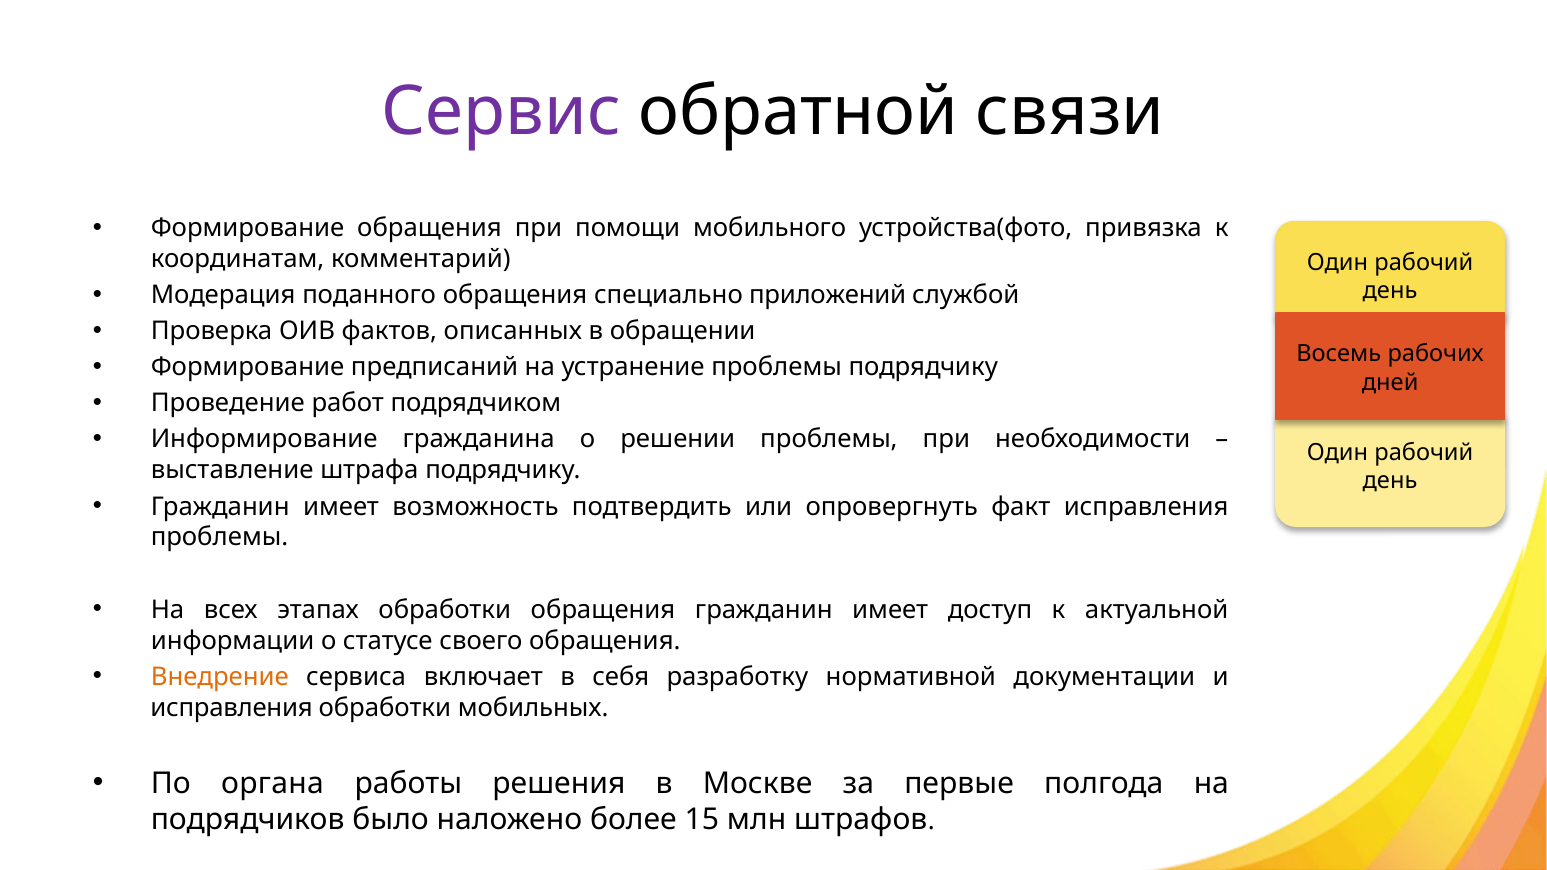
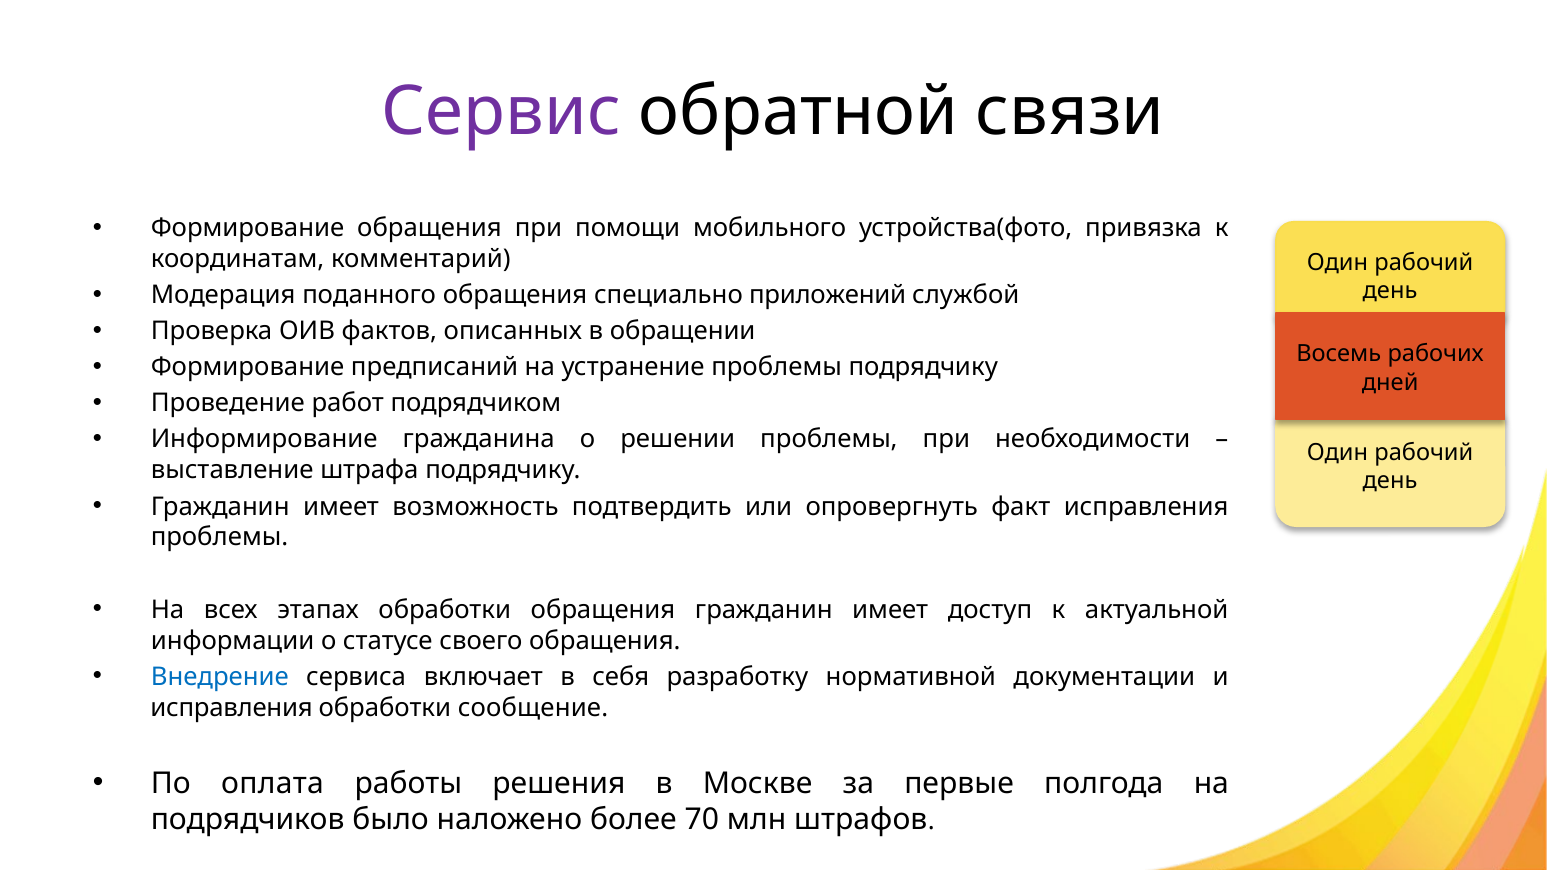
Внедрение colour: orange -> blue (220, 677)
мобильных: мобильных -> сообщение (533, 708)
органа: органа -> оплата (273, 784)
15: 15 -> 70 (702, 820)
